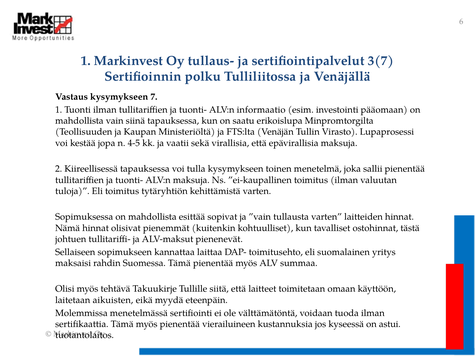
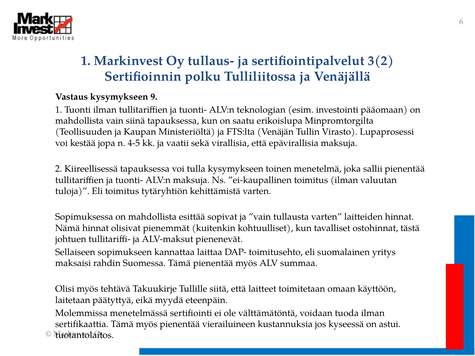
3(7: 3(7 -> 3(2 (381, 61)
7: 7 -> 9 (154, 97)
informaatio: informaatio -> teknologian (261, 110)
aikuisten: aikuisten -> päätyttyä (113, 300)
